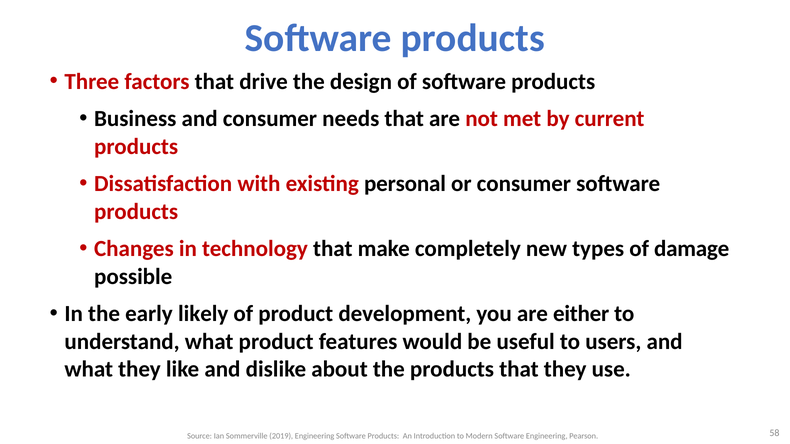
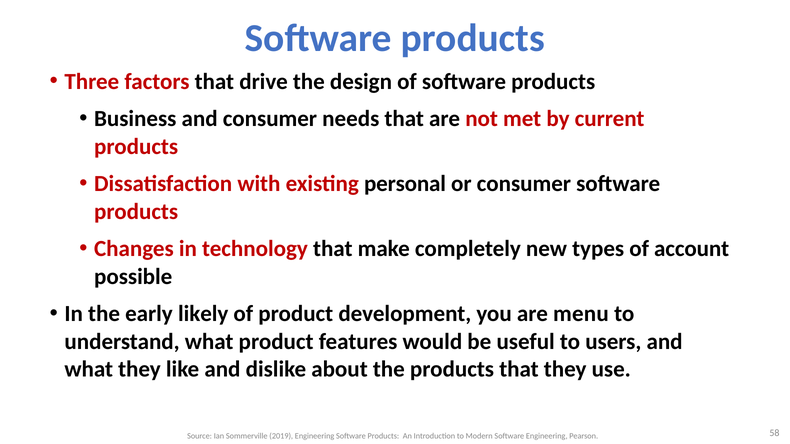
damage: damage -> account (692, 249)
either: either -> menu (581, 314)
